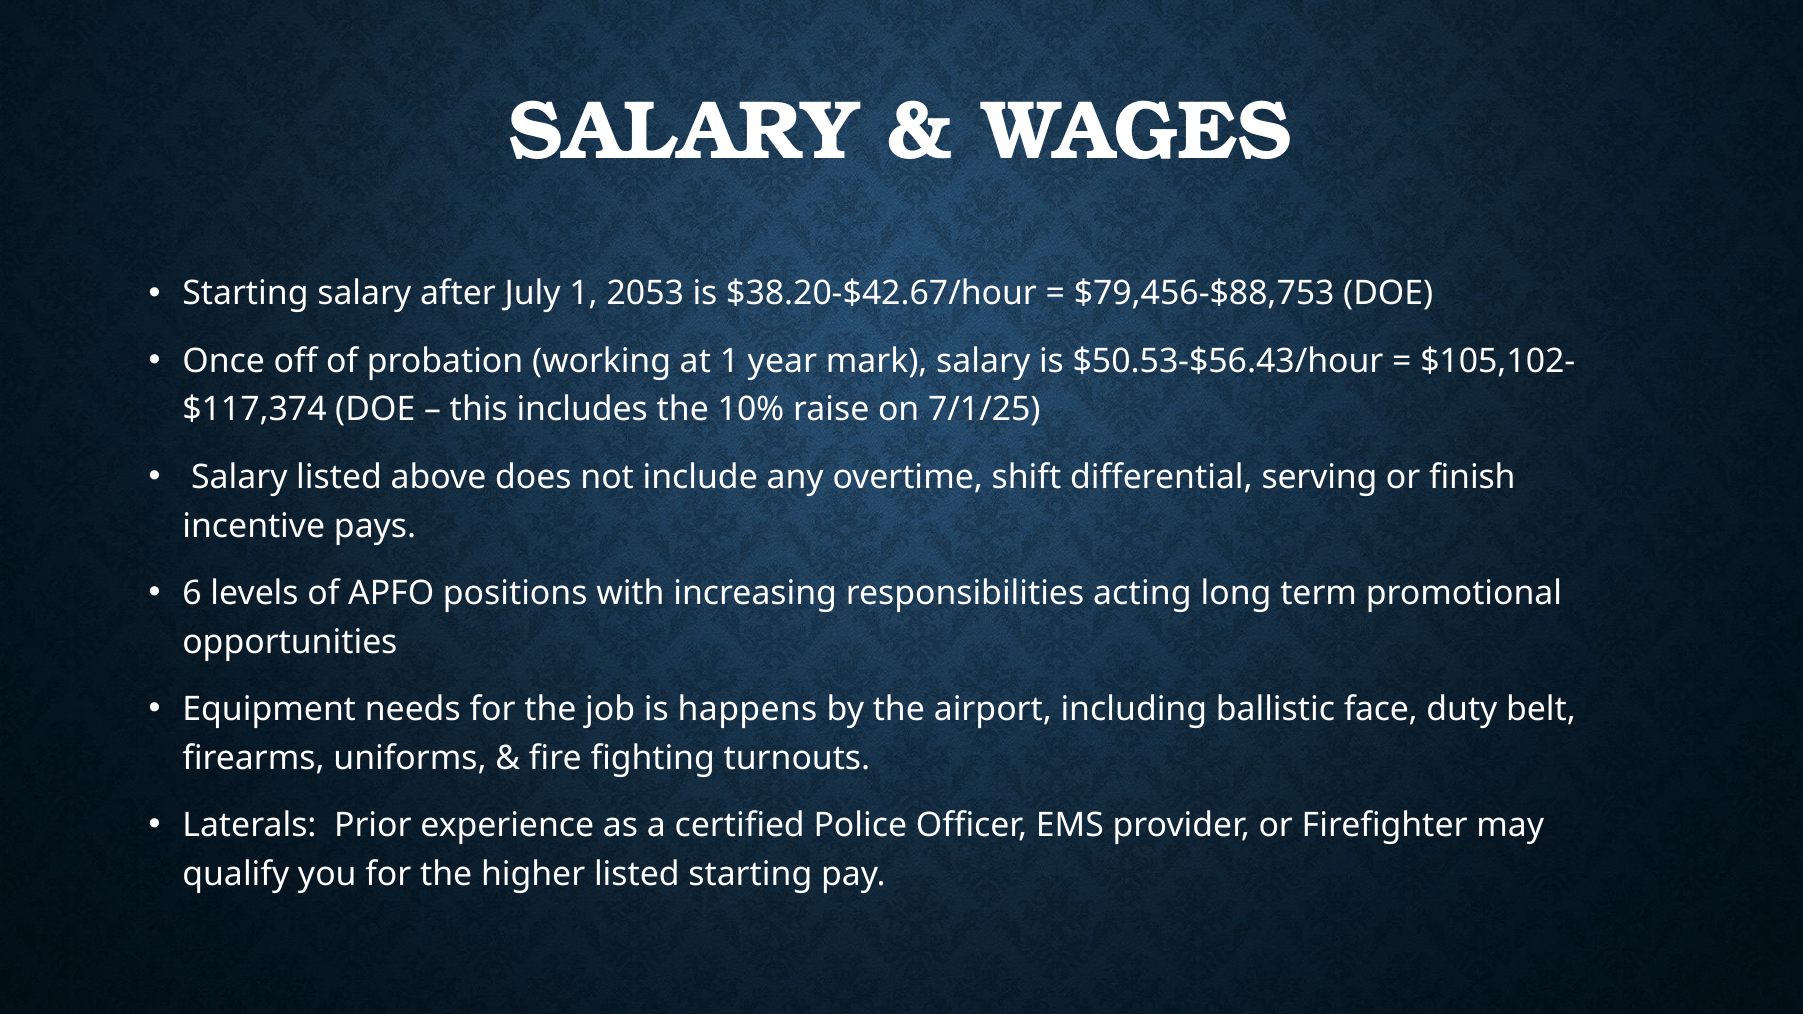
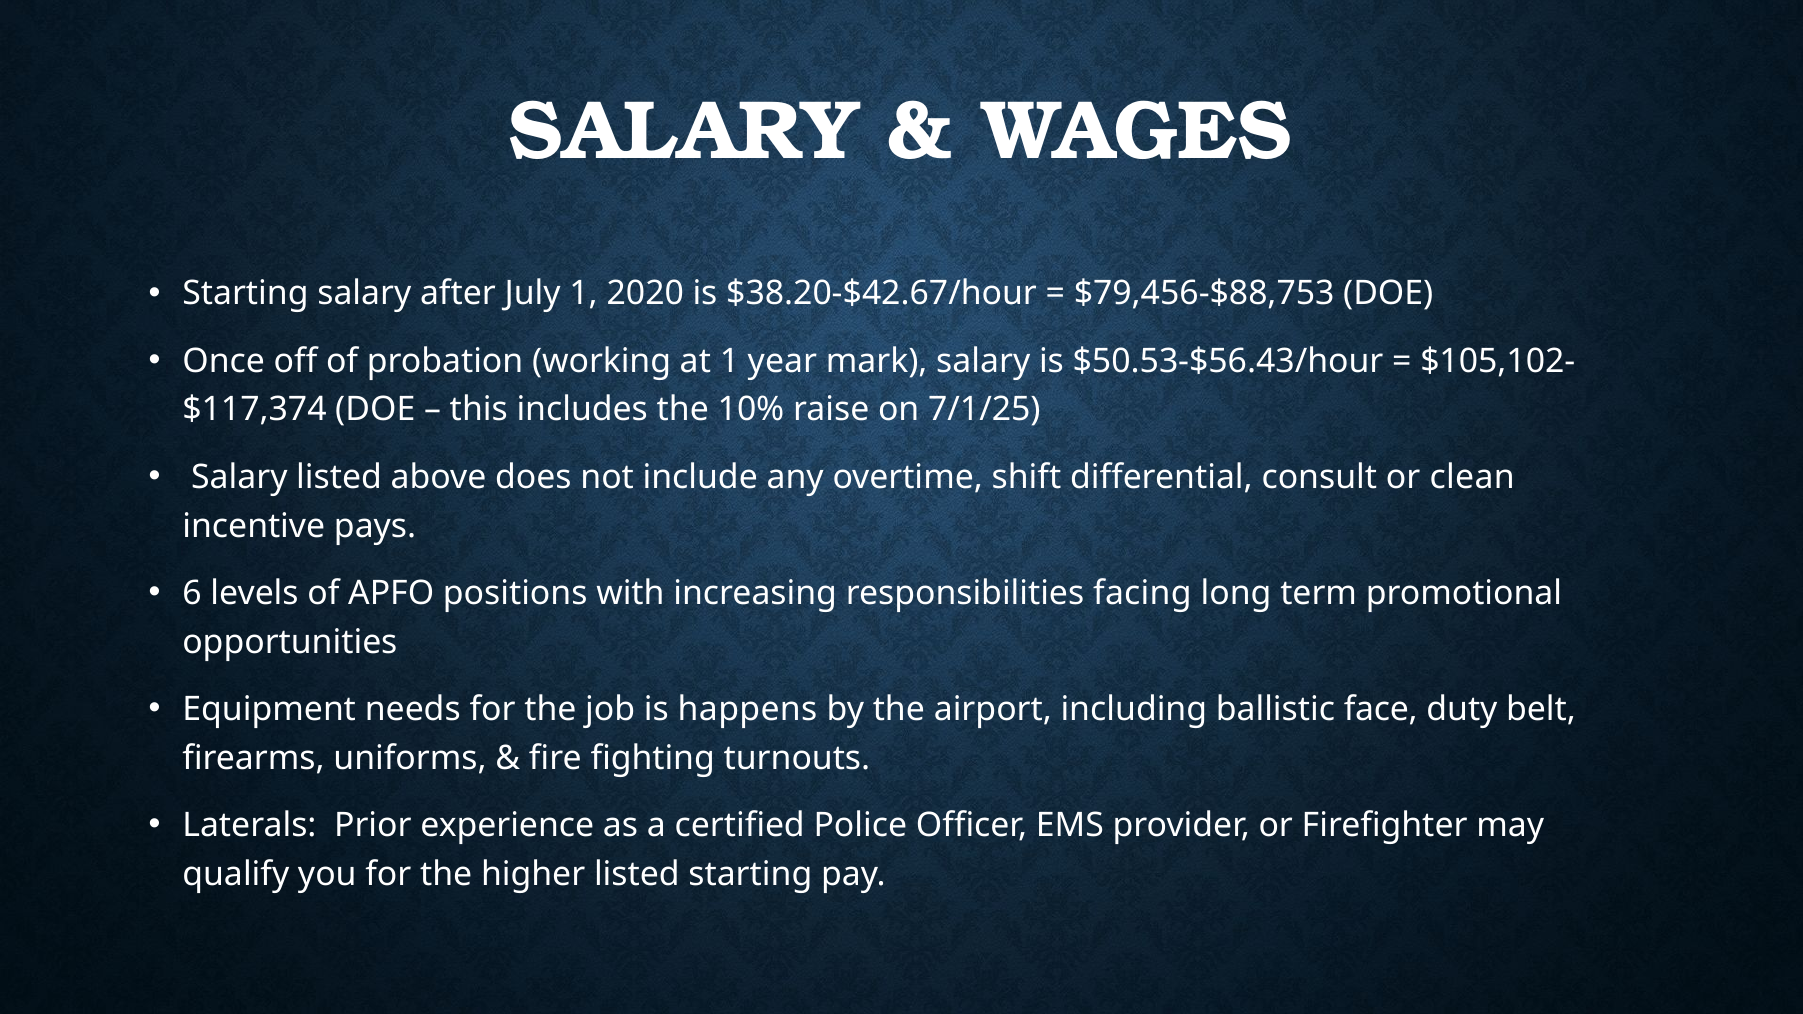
2053: 2053 -> 2020 (645, 294)
serving: serving -> consult (1319, 477)
finish: finish -> clean (1472, 477)
acting: acting -> facing (1142, 593)
